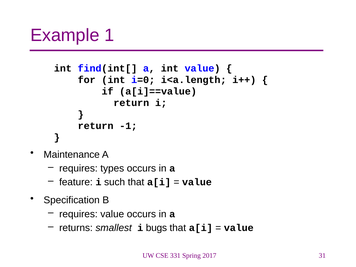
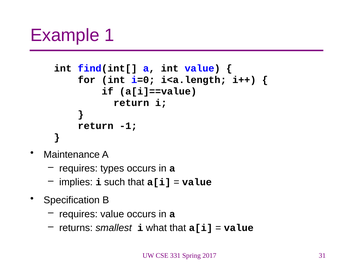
feature: feature -> implies (76, 182)
bugs: bugs -> what (156, 228)
